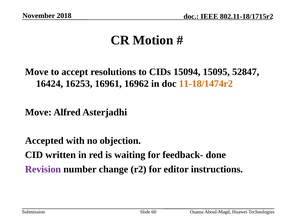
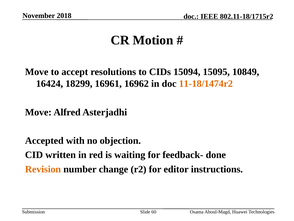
52847: 52847 -> 10849 (246, 72)
16253: 16253 -> 18299 (79, 84)
Revision colour: purple -> orange (43, 169)
